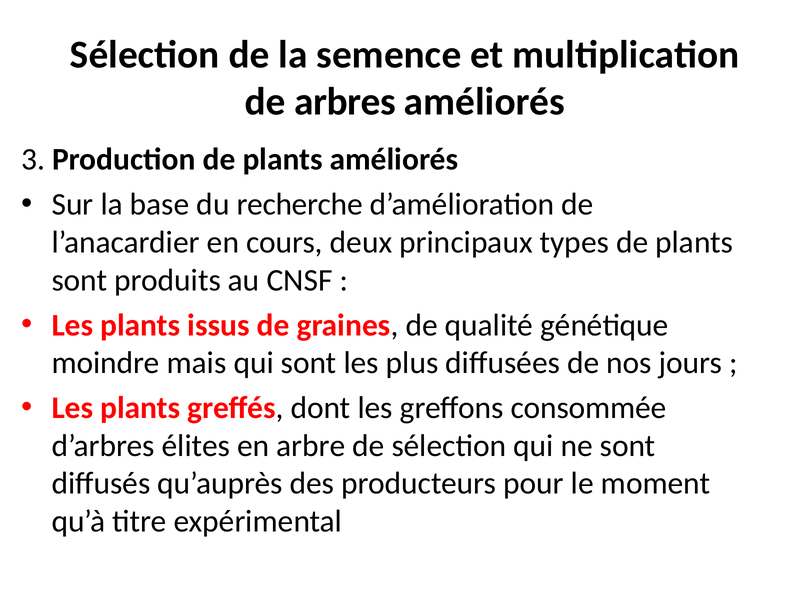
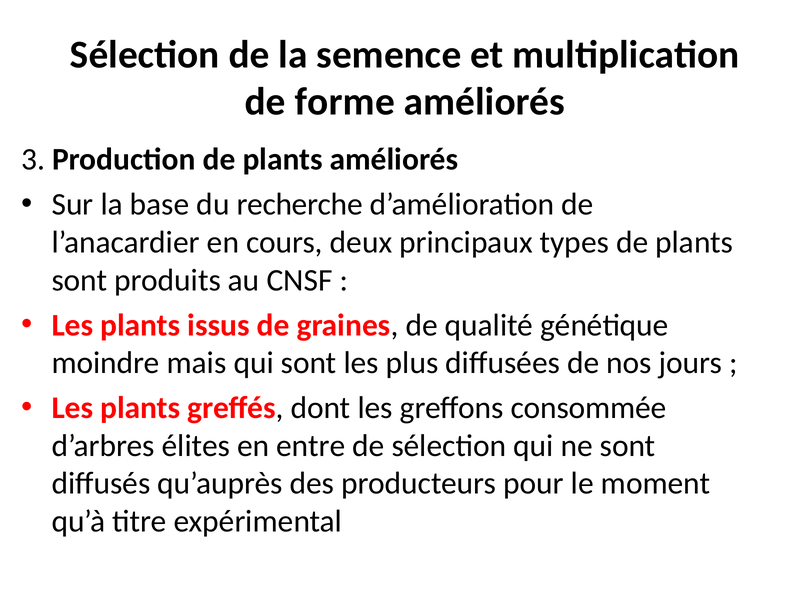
arbres: arbres -> forme (345, 102)
arbre: arbre -> entre (311, 446)
